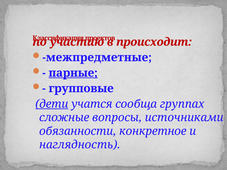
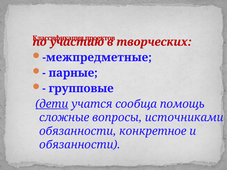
происходит: происходит -> творческих (154, 42)
парные underline: present -> none (73, 73)
группах: группах -> помощь (182, 104)
наглядность: наглядность -> обязанности (80, 145)
